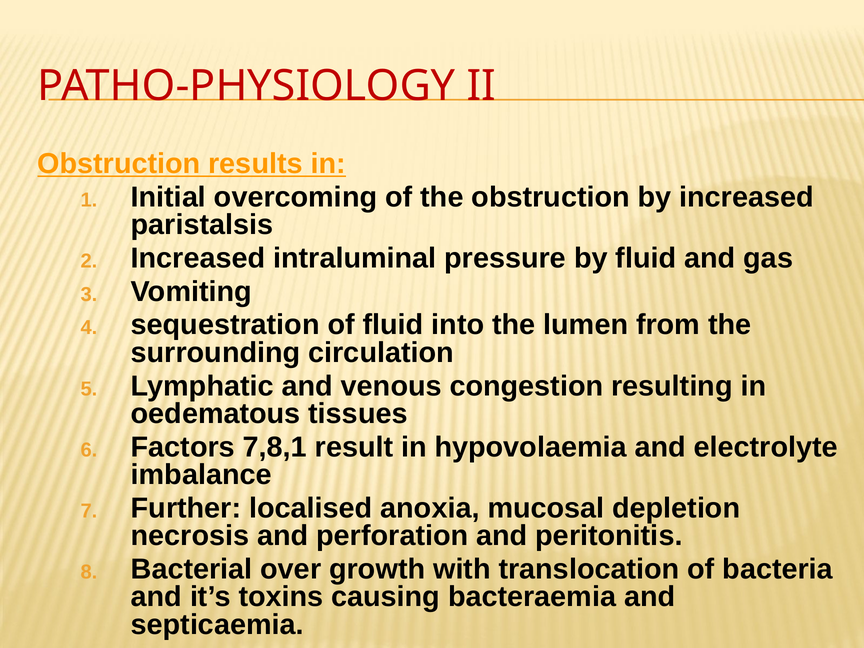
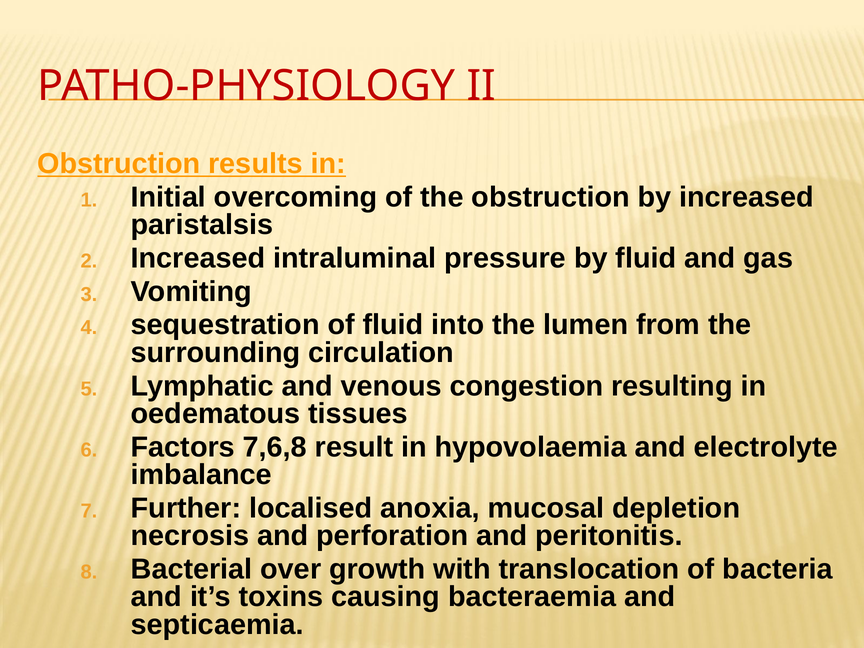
7,8,1: 7,8,1 -> 7,6,8 (275, 447)
